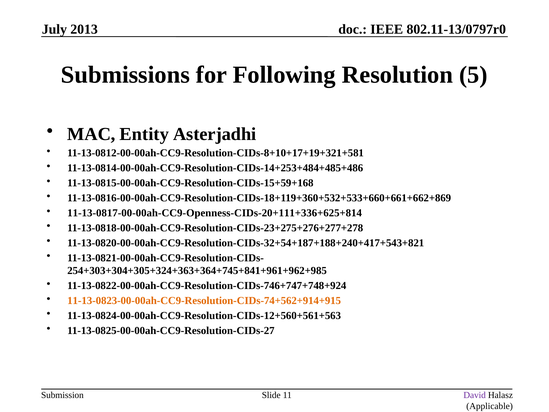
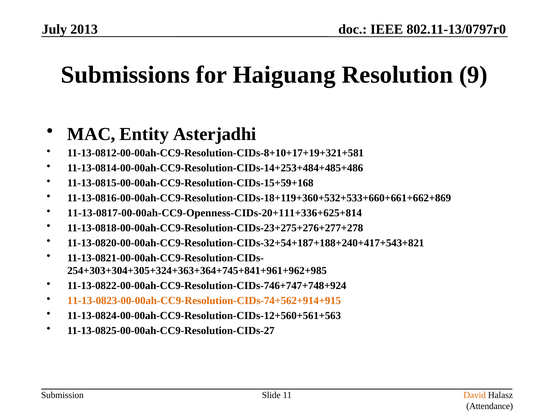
Following: Following -> Haiguang (284, 75)
5: 5 -> 9 (473, 75)
David colour: purple -> orange (475, 395)
Applicable: Applicable -> Attendance (490, 406)
